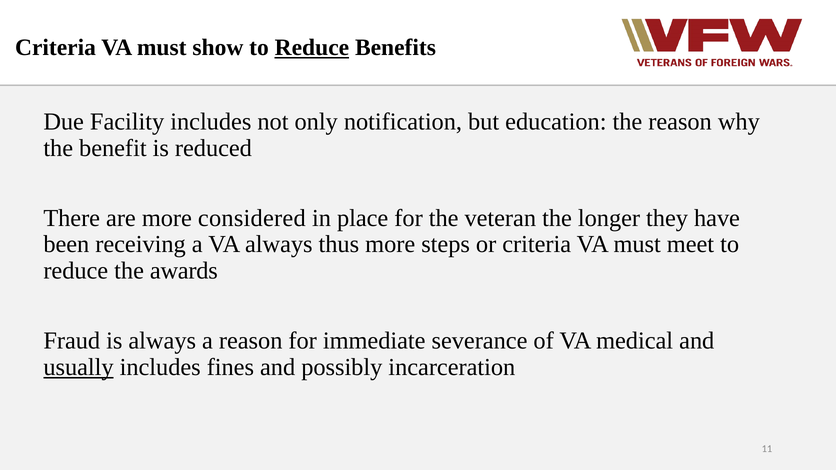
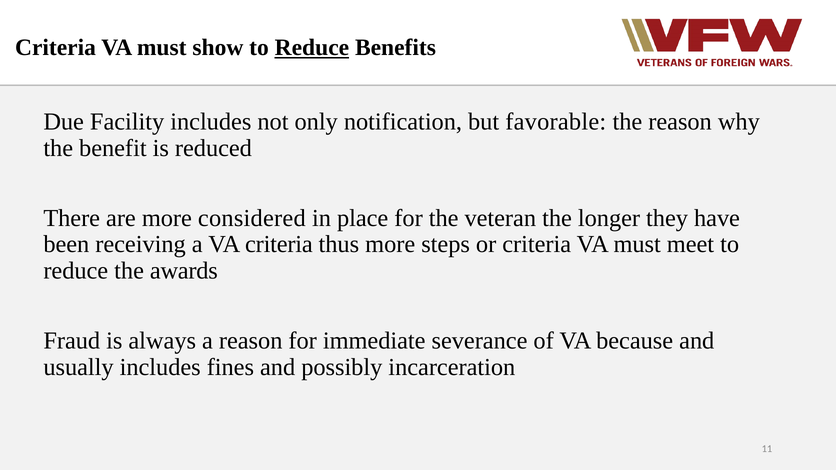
education: education -> favorable (556, 122)
VA always: always -> criteria (279, 245)
medical: medical -> because (635, 341)
usually underline: present -> none (79, 367)
